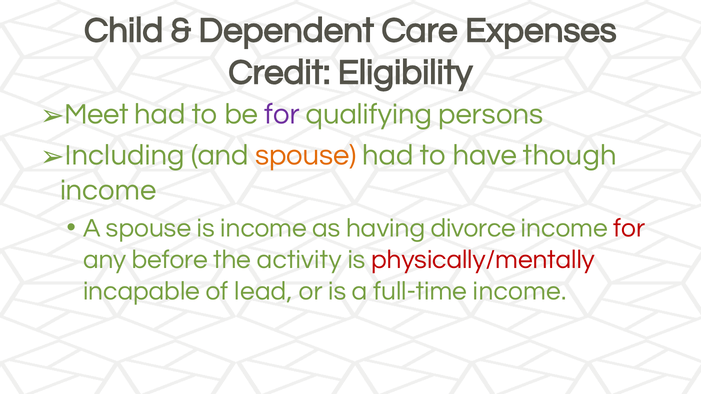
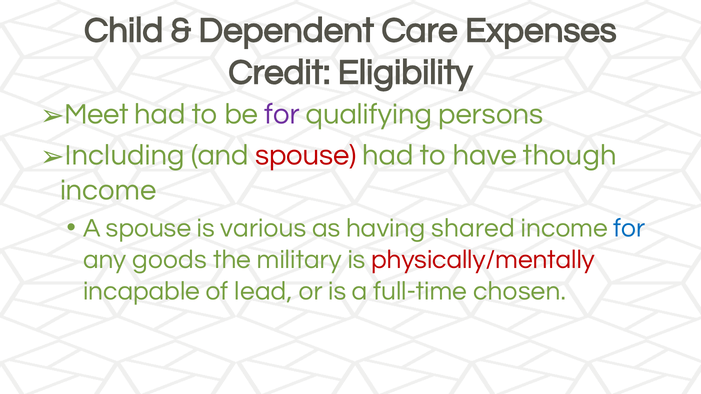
spouse colour: orange -> red (306, 155)
is income: income -> various (264, 228)
divorce: divorce -> shared (473, 228)
for colour: red -> blue (629, 228)
before: before -> goods (170, 260)
activity: activity -> military (299, 260)
full-time income: income -> chosen (520, 292)
